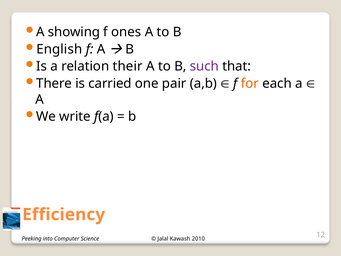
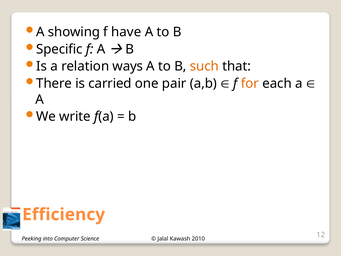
ones: ones -> have (126, 32)
English: English -> Specific (59, 49)
their: their -> ways (128, 66)
such colour: purple -> orange (204, 66)
